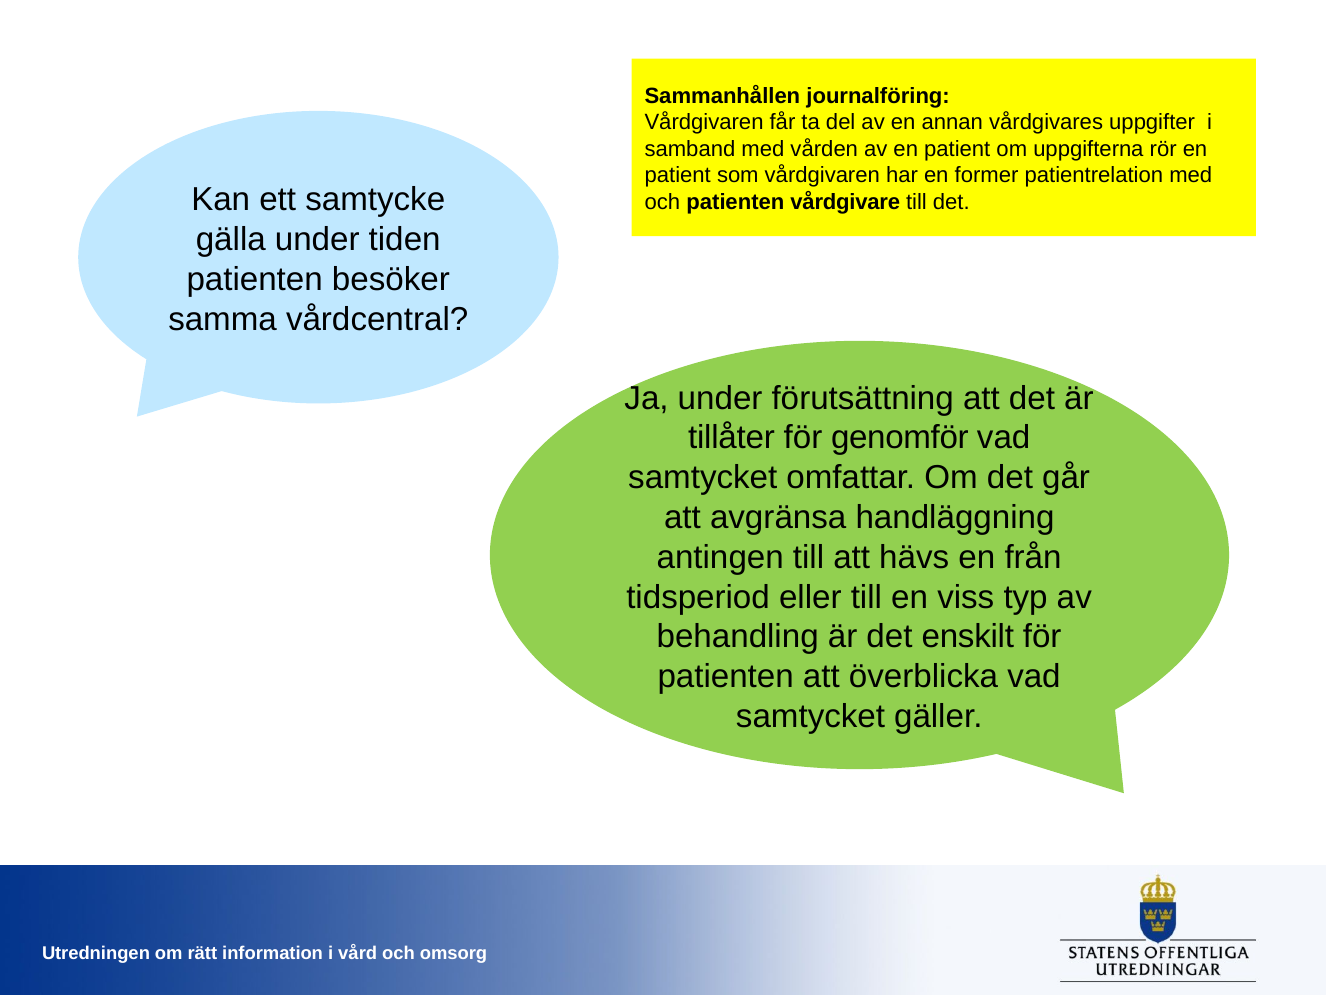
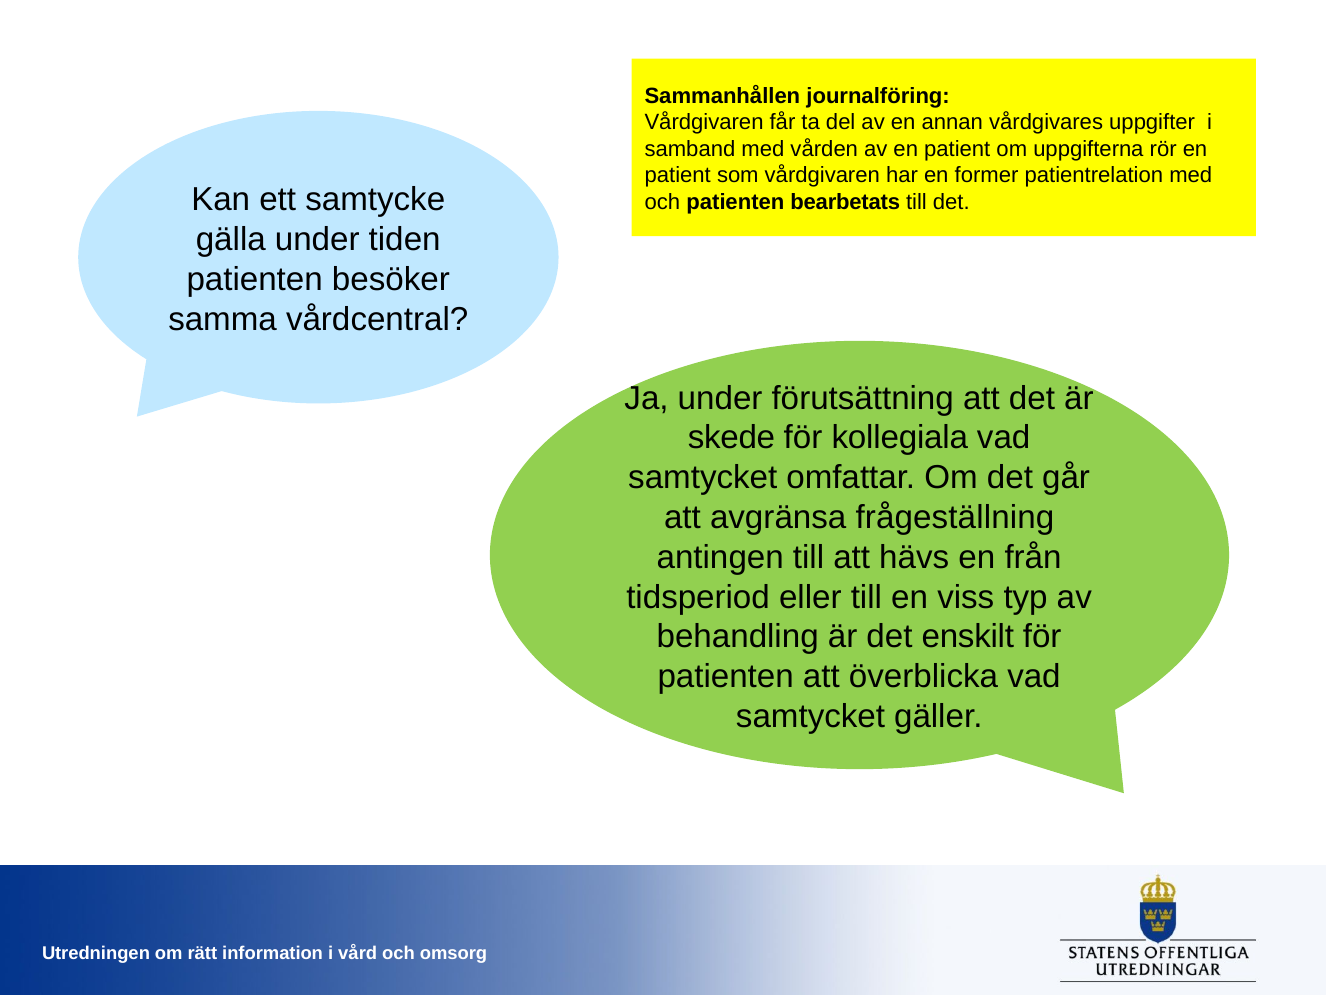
vårdgivare: vårdgivare -> bearbetats (845, 202)
tillåter: tillåter -> skede (732, 438)
genomför: genomför -> kollegiala (900, 438)
handläggning: handläggning -> frågeställning (955, 517)
